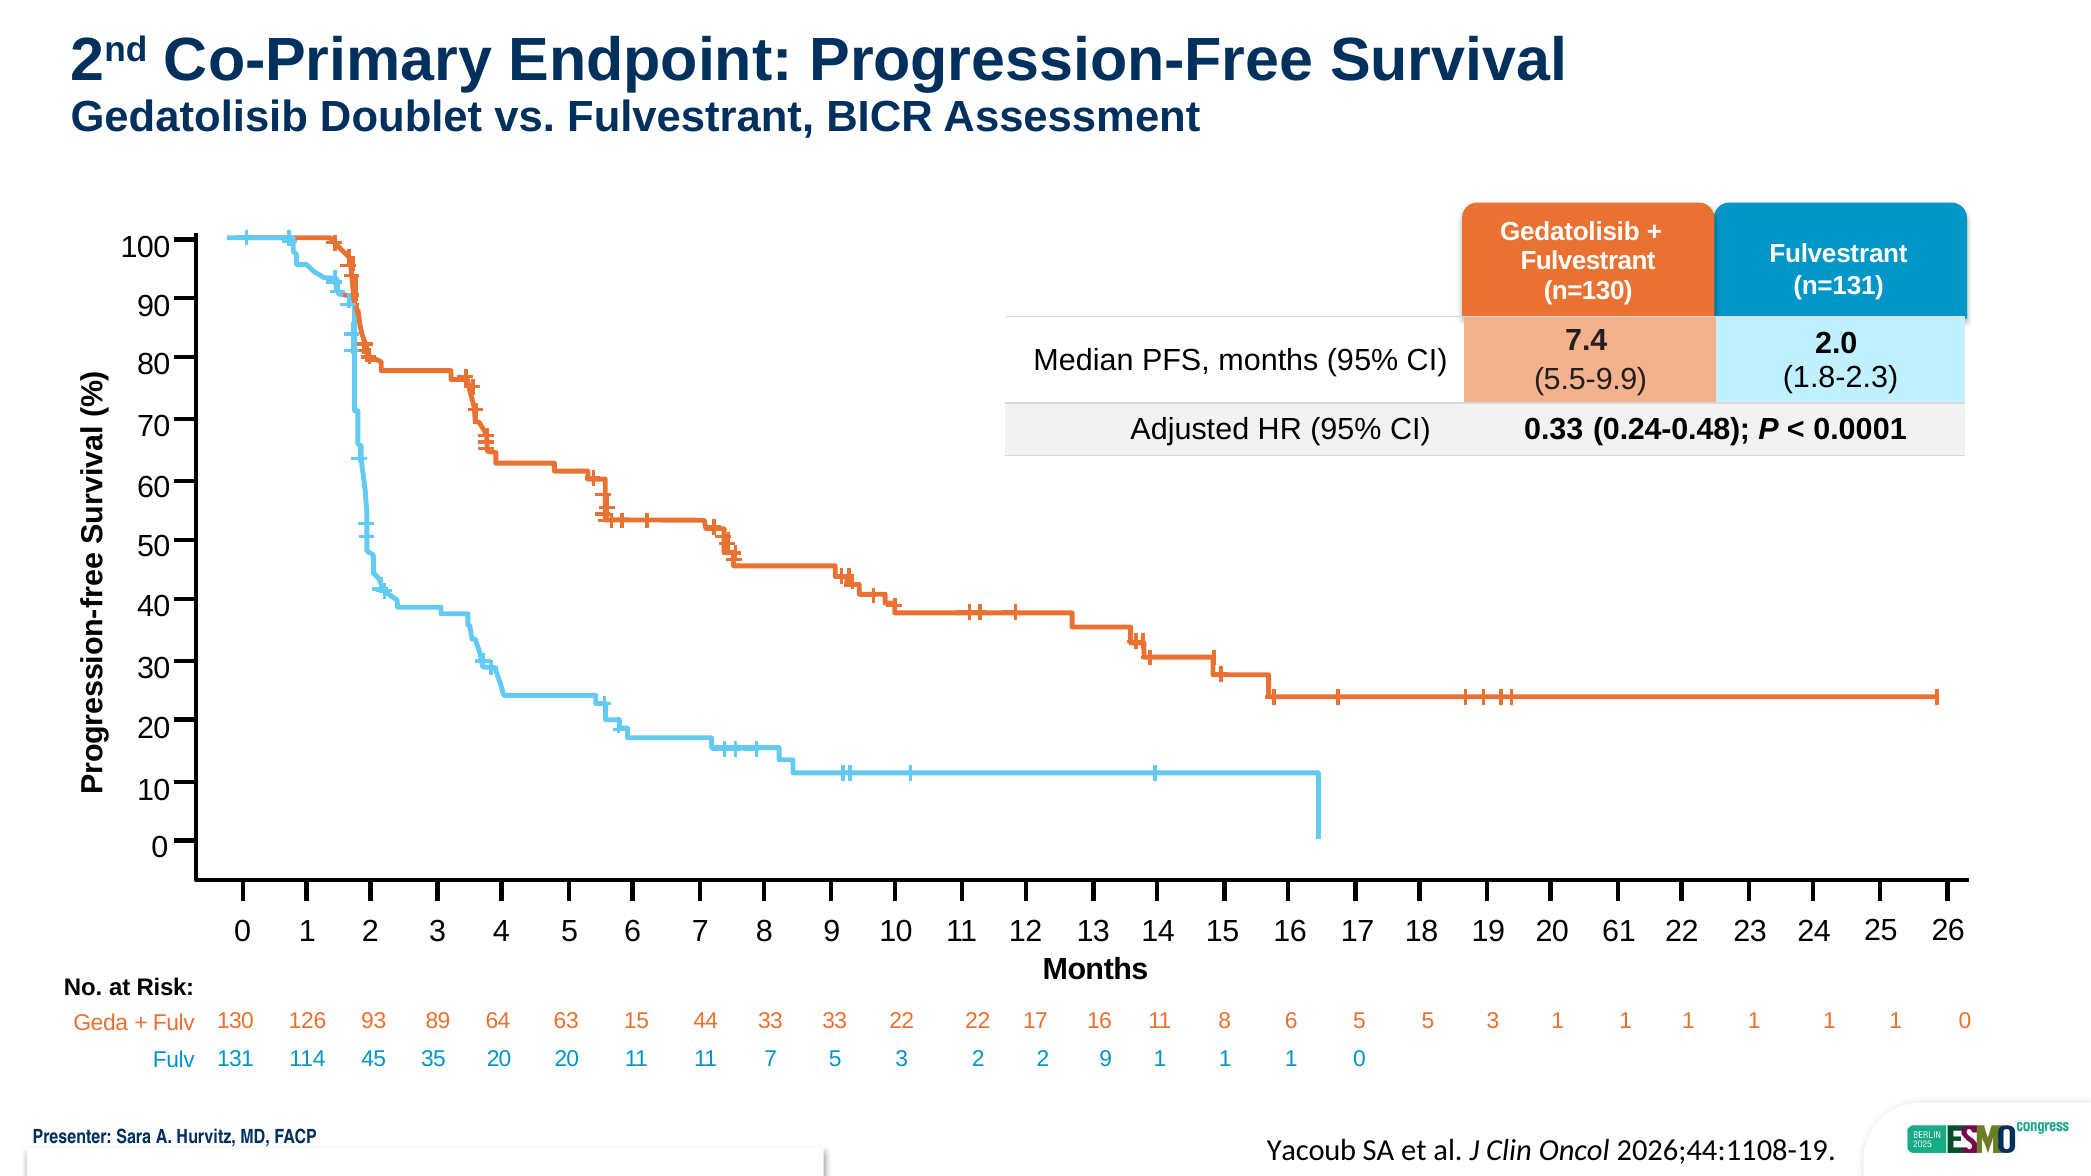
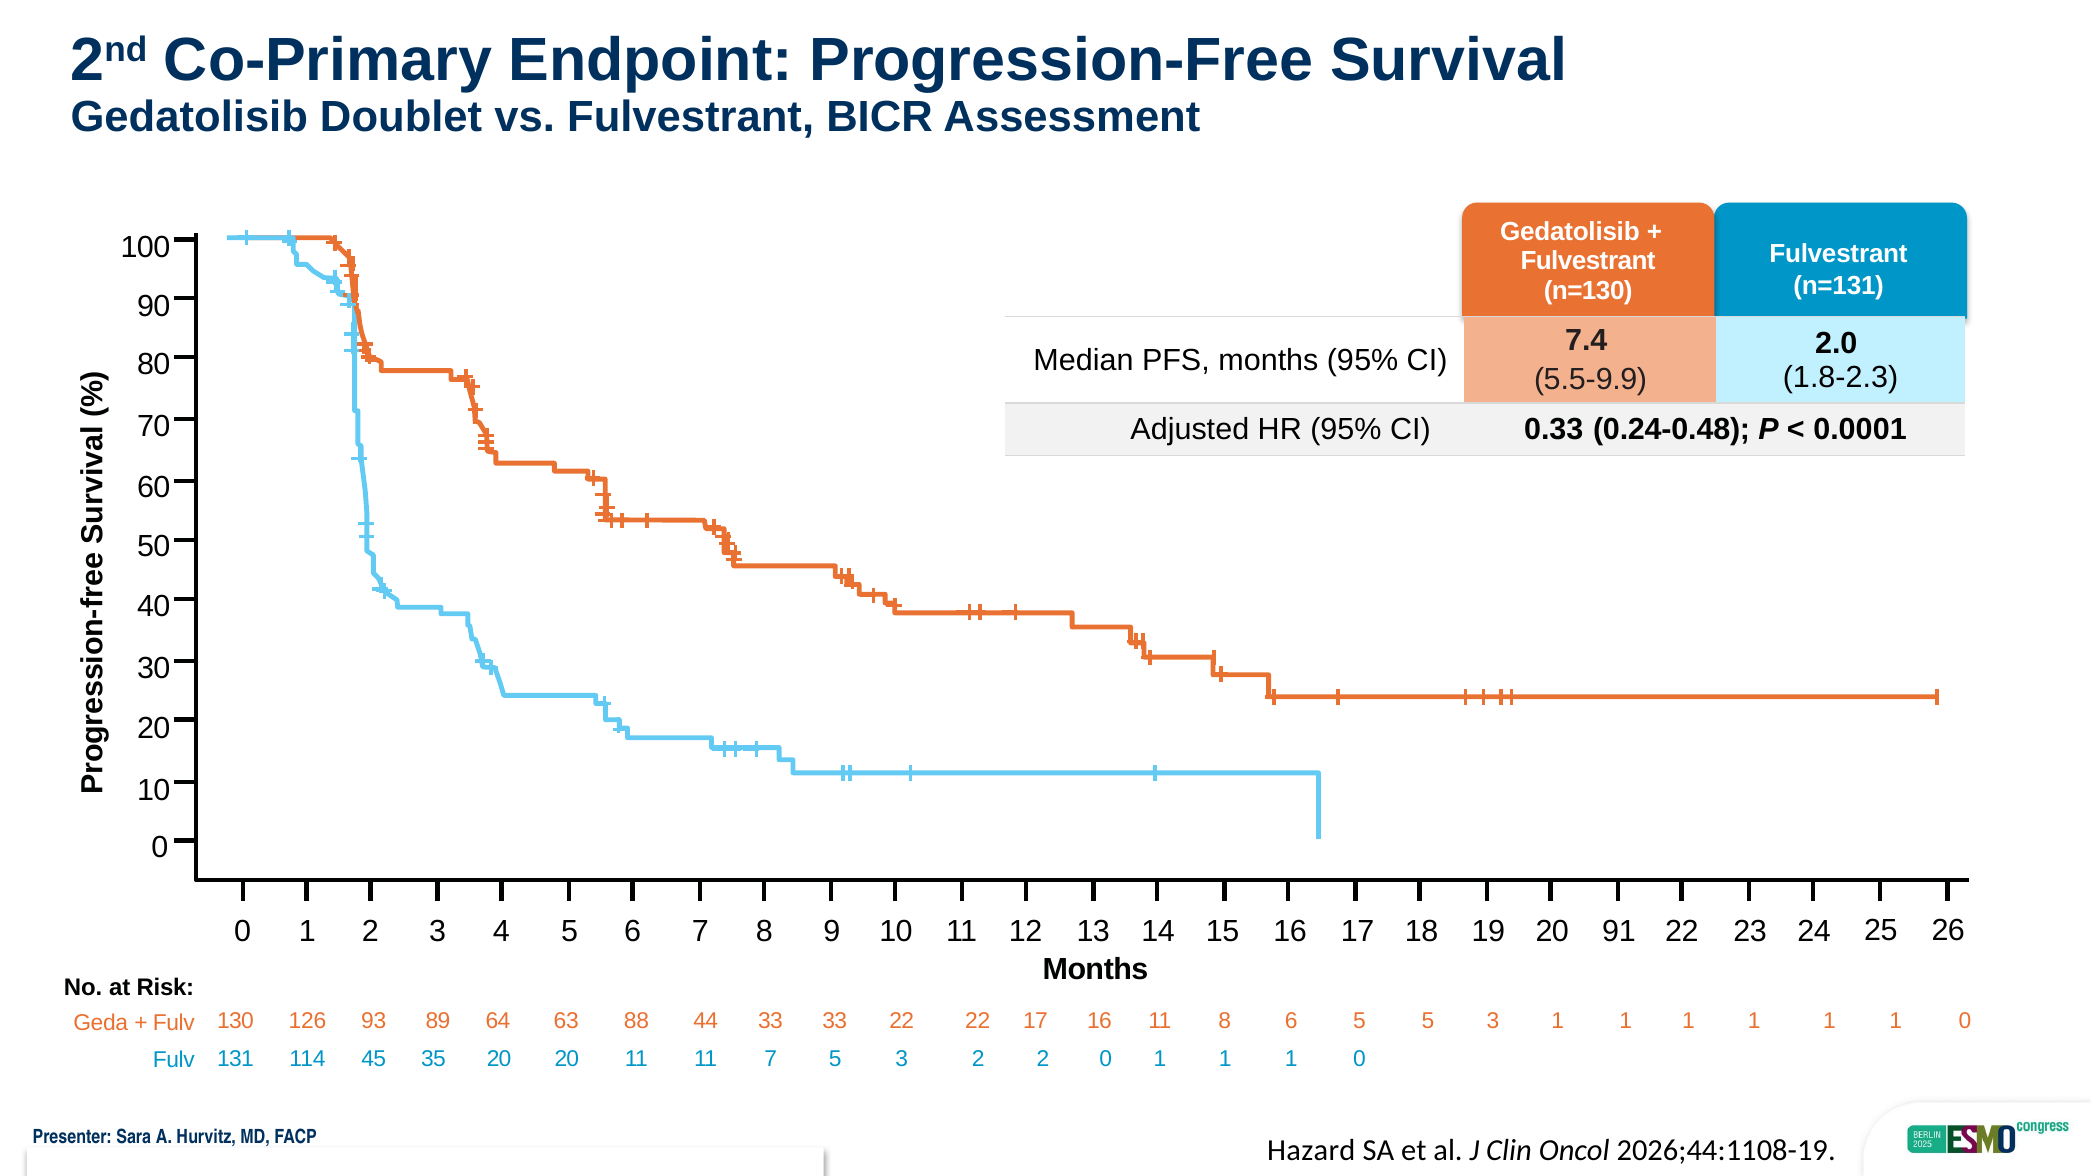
61: 61 -> 91 (1619, 932)
63 15: 15 -> 88 (637, 1021)
2 9: 9 -> 0 (1106, 1059)
Yacoub: Yacoub -> Hazard (1311, 1151)
